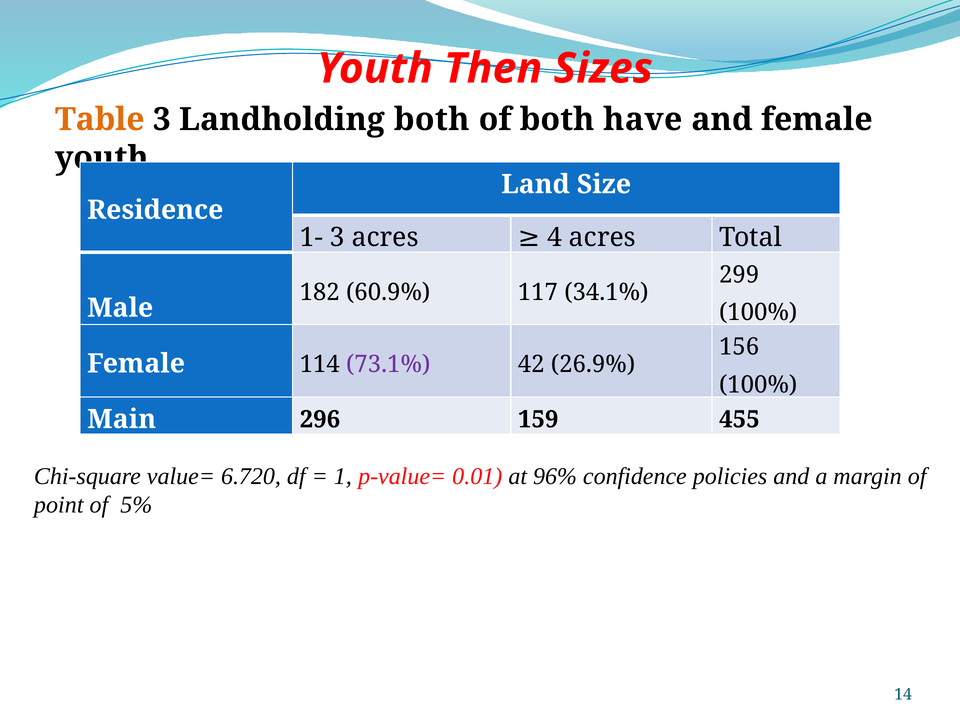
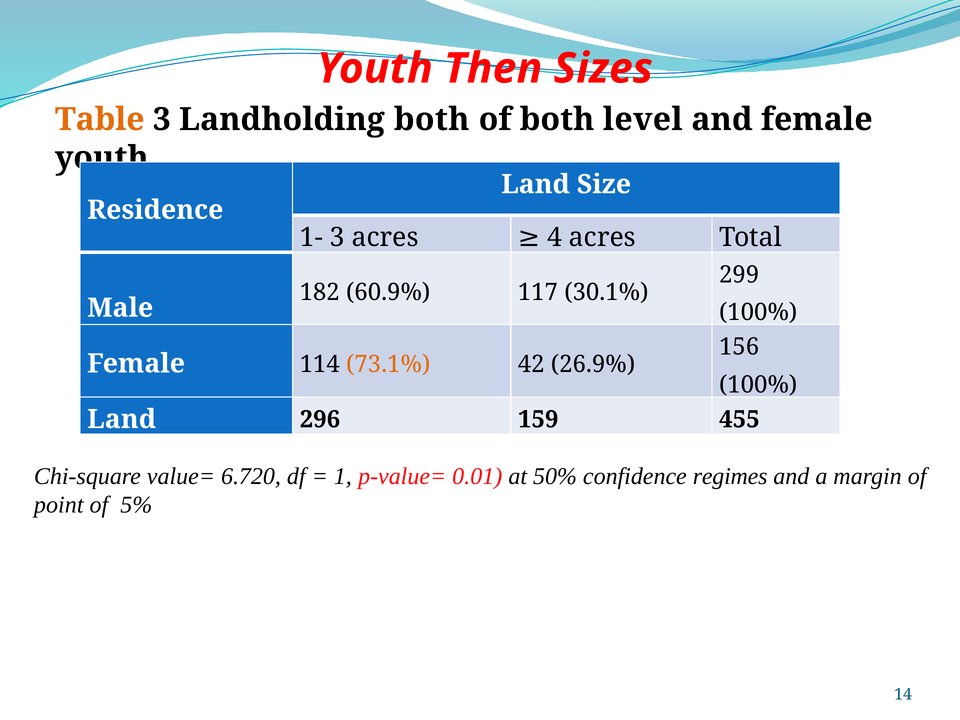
have: have -> level (643, 119)
34.1%: 34.1% -> 30.1% (606, 292)
73.1% colour: purple -> orange (388, 365)
Main: Main -> Land (122, 419)
96%: 96% -> 50% (555, 476)
policies: policies -> regimes (730, 476)
